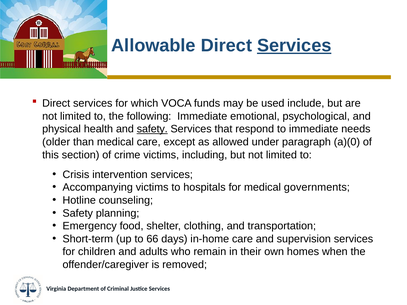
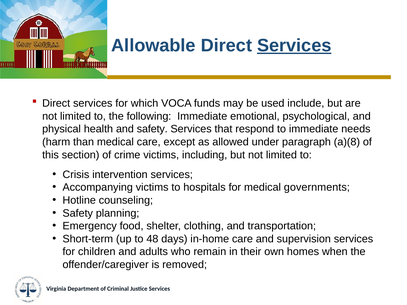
safety underline: present -> none (152, 129)
older: older -> harm (56, 142)
a)(0: a)(0 -> a)(8 (347, 142)
66: 66 -> 48 (152, 239)
